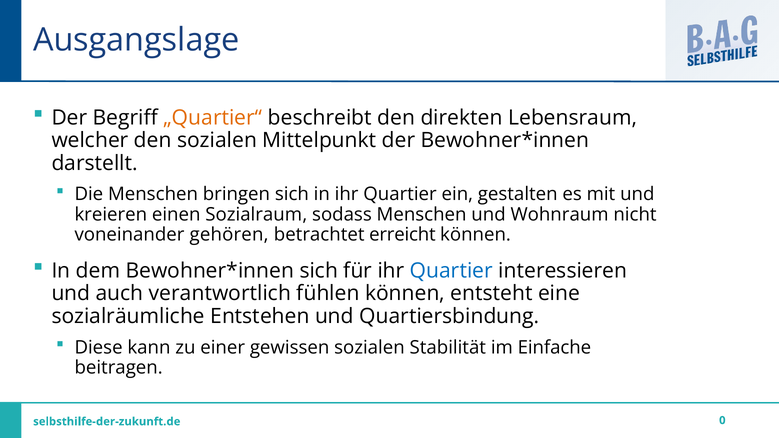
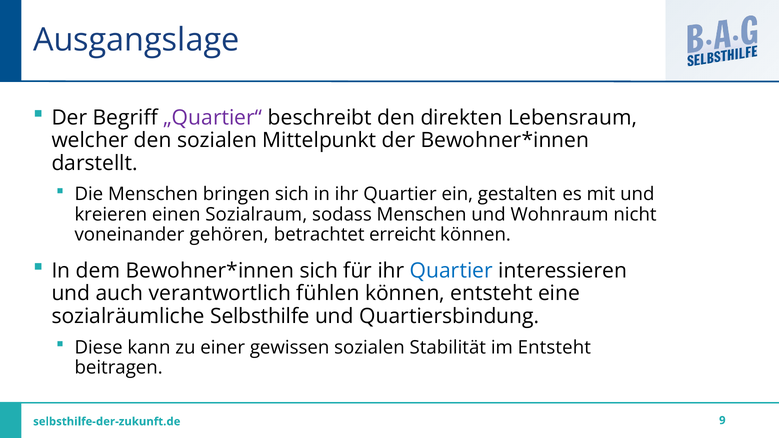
„Quartier“ colour: orange -> purple (213, 118)
Entstehen: Entstehen -> Selbsthilfe (260, 316)
im Einfache: Einfache -> Entsteht (554, 348)
0: 0 -> 9 (722, 421)
